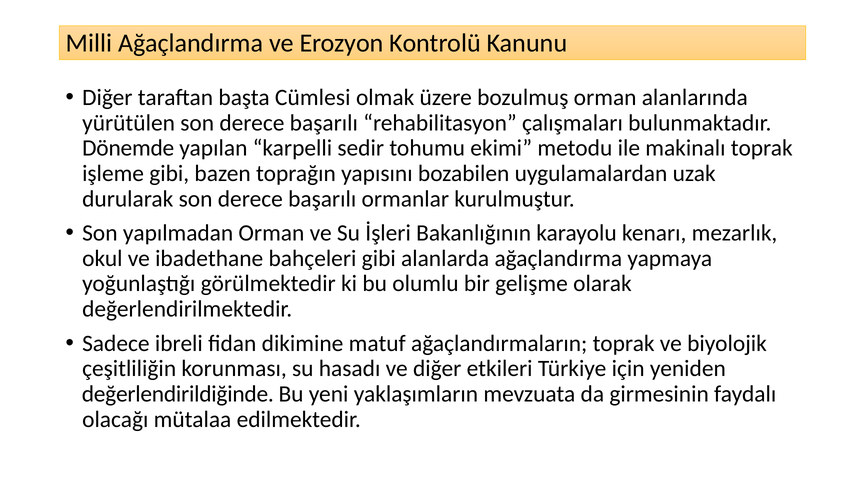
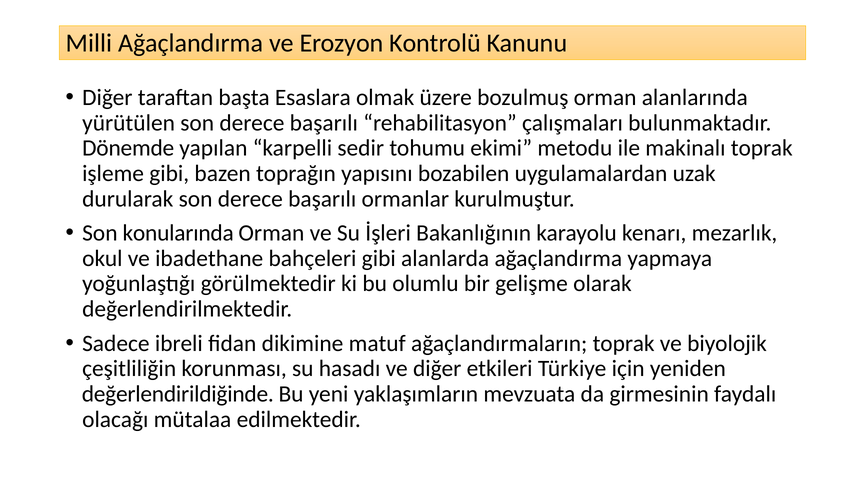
Cümlesi: Cümlesi -> Esaslara (313, 97)
yapılmadan: yapılmadan -> konularında (178, 233)
